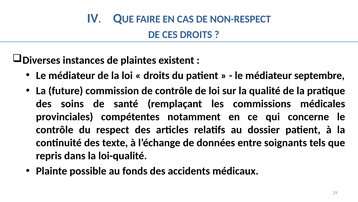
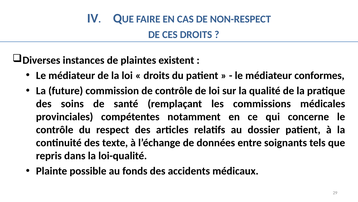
septembre: septembre -> conformes (319, 75)
